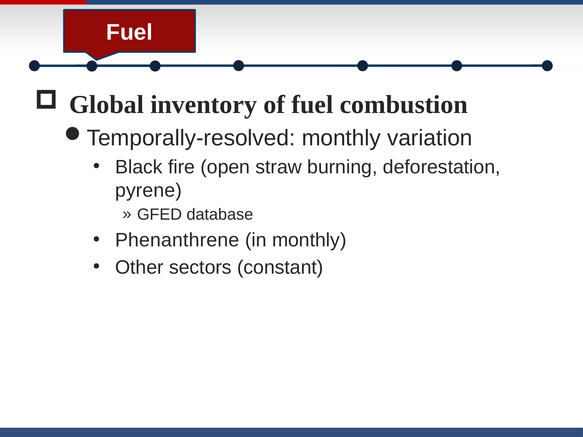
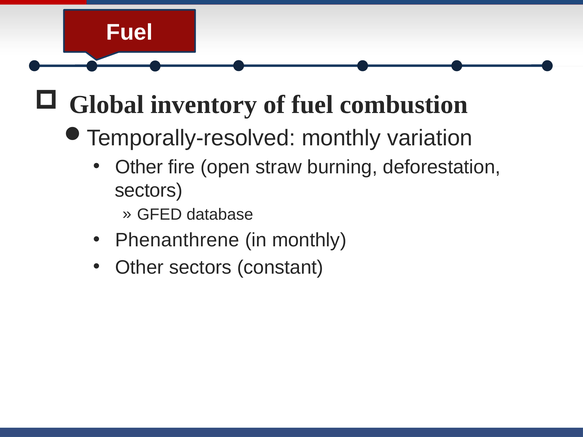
Black: Black -> Other (139, 167)
pyrene: pyrene -> sectors (149, 190)
